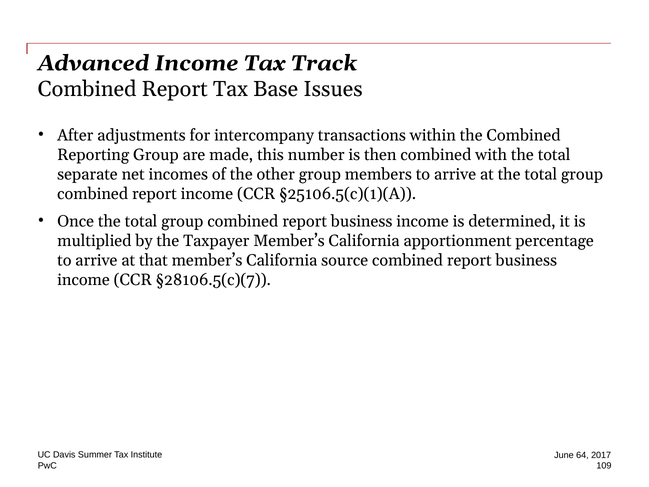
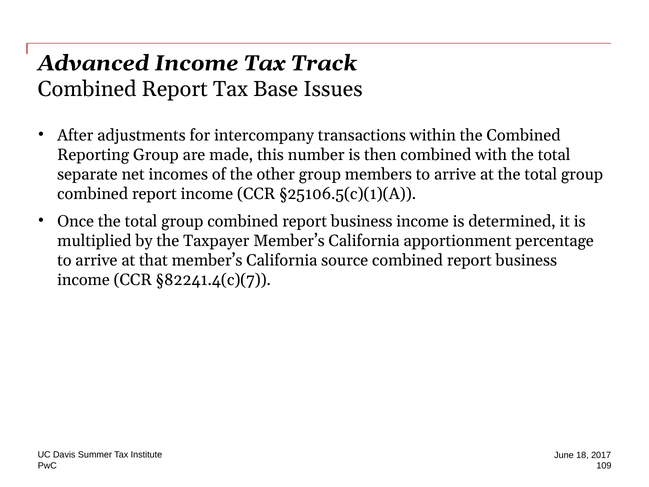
§28106.5(c)(7: §28106.5(c)(7 -> §82241.4(c)(7 (213, 280)
64: 64 -> 18 (582, 455)
